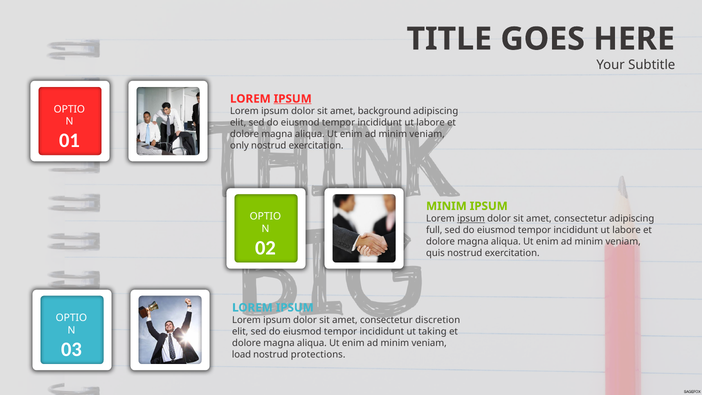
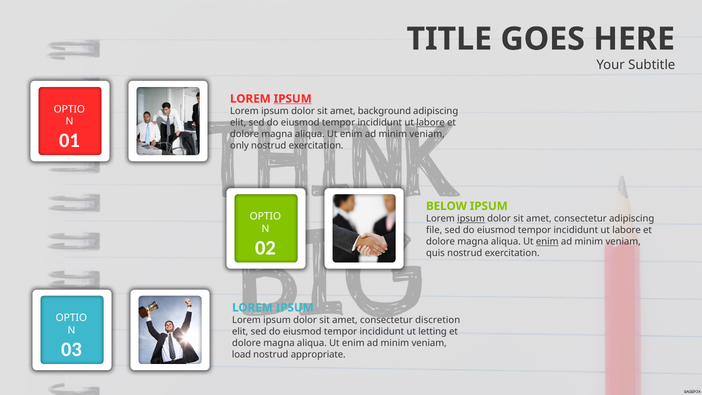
labore underline: none -> present (431, 123)
MINIM: MINIM -> BELOW (446, 206)
full: full -> file (434, 230)
enim underline: none -> present (547, 241)
taking: taking -> letting (433, 332)
protections: protections -> appropriate (318, 354)
